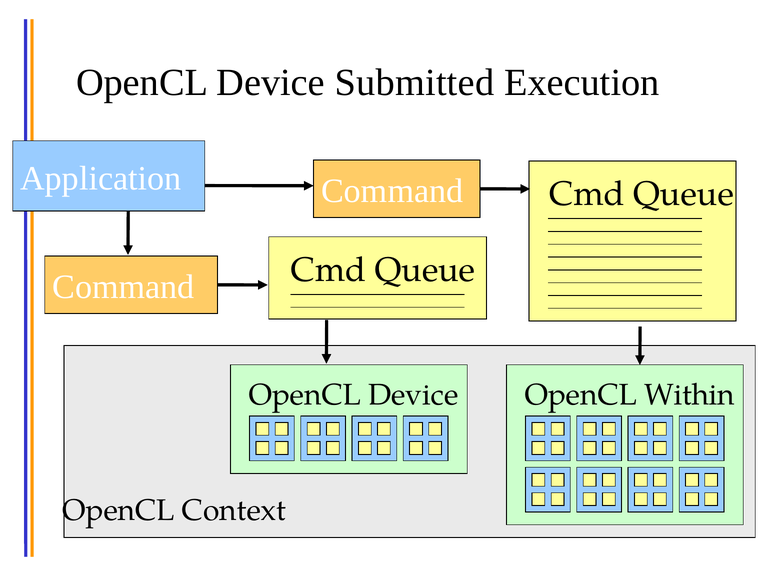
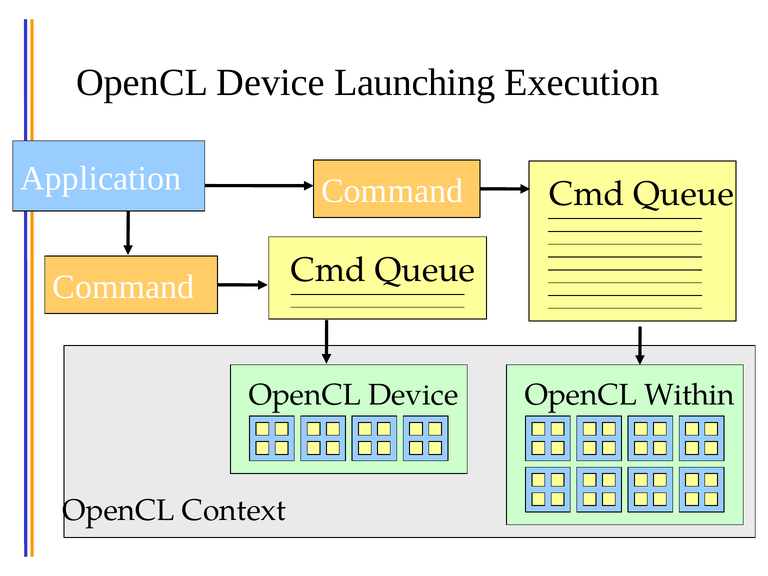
Submitted: Submitted -> Launching (415, 83)
